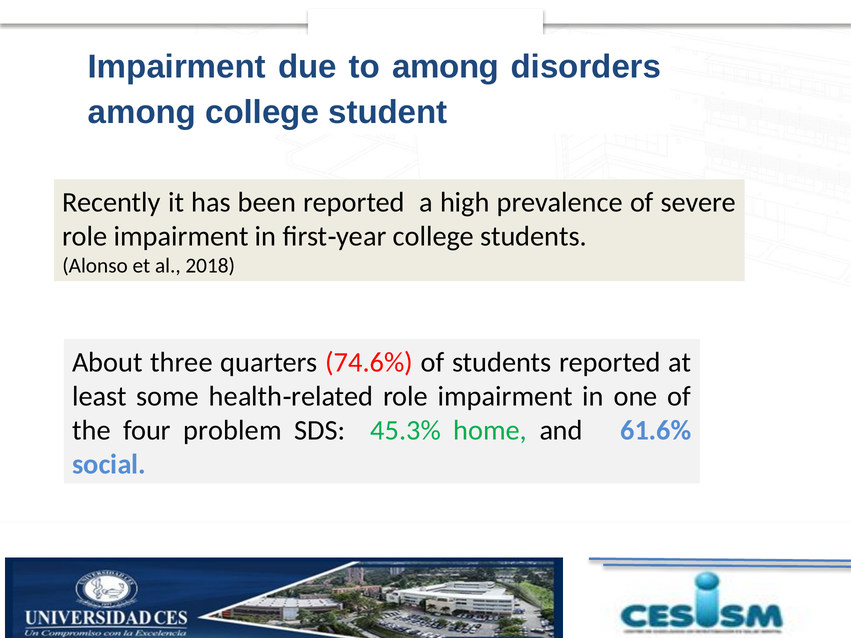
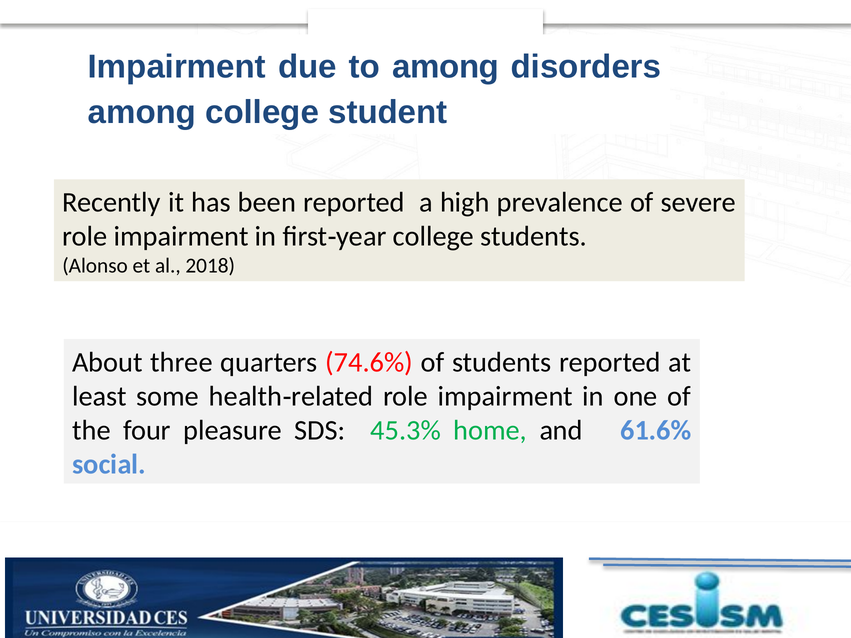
problem: problem -> pleasure (233, 431)
